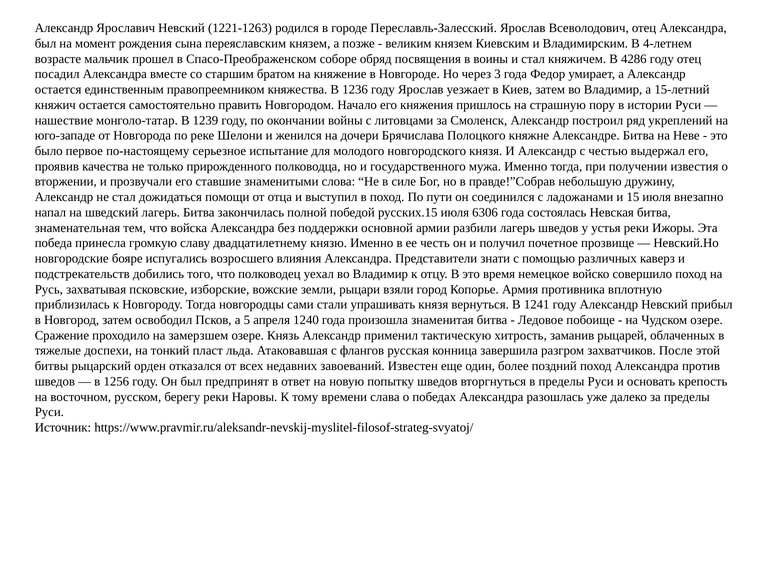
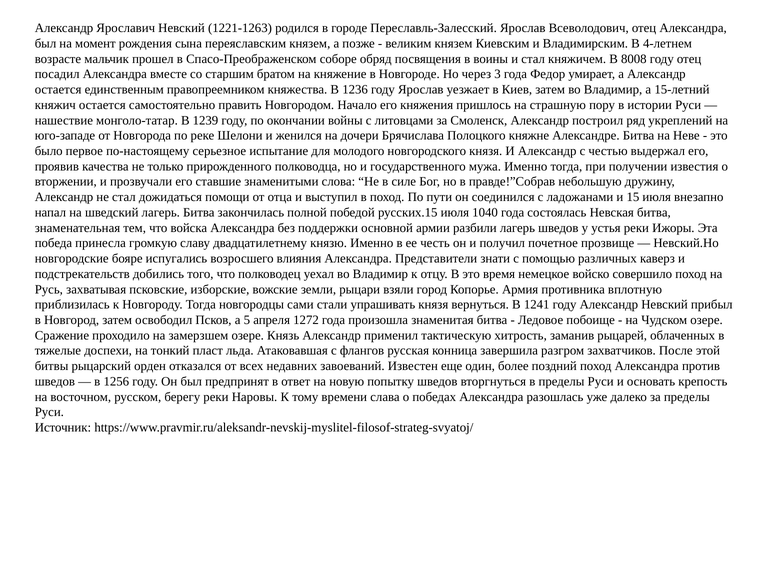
4286: 4286 -> 8008 (634, 59)
6306: 6306 -> 1040 (485, 213)
1240: 1240 -> 1272 (306, 320)
